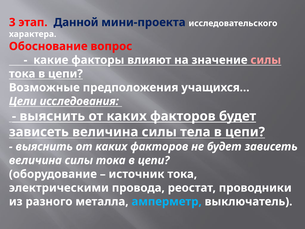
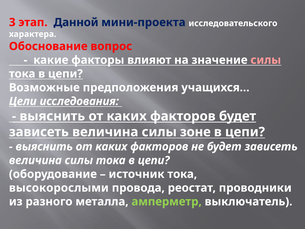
тела: тела -> зоне (195, 132)
электрическими: электрическими -> высокорослыми (59, 188)
амперметр colour: light blue -> light green (167, 201)
